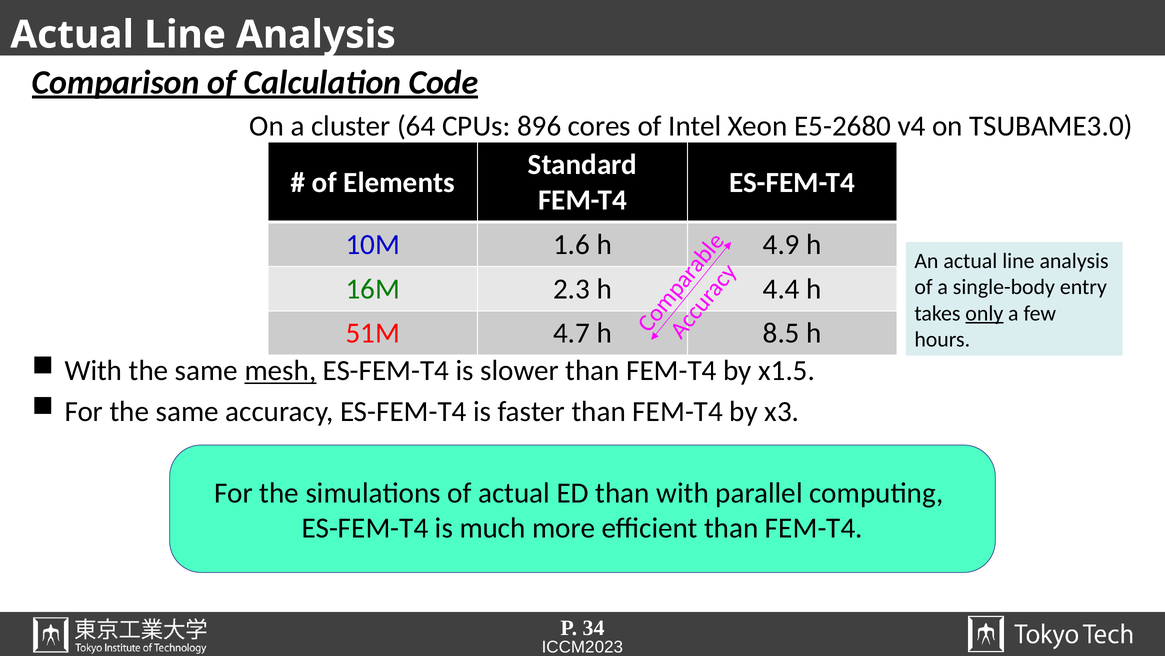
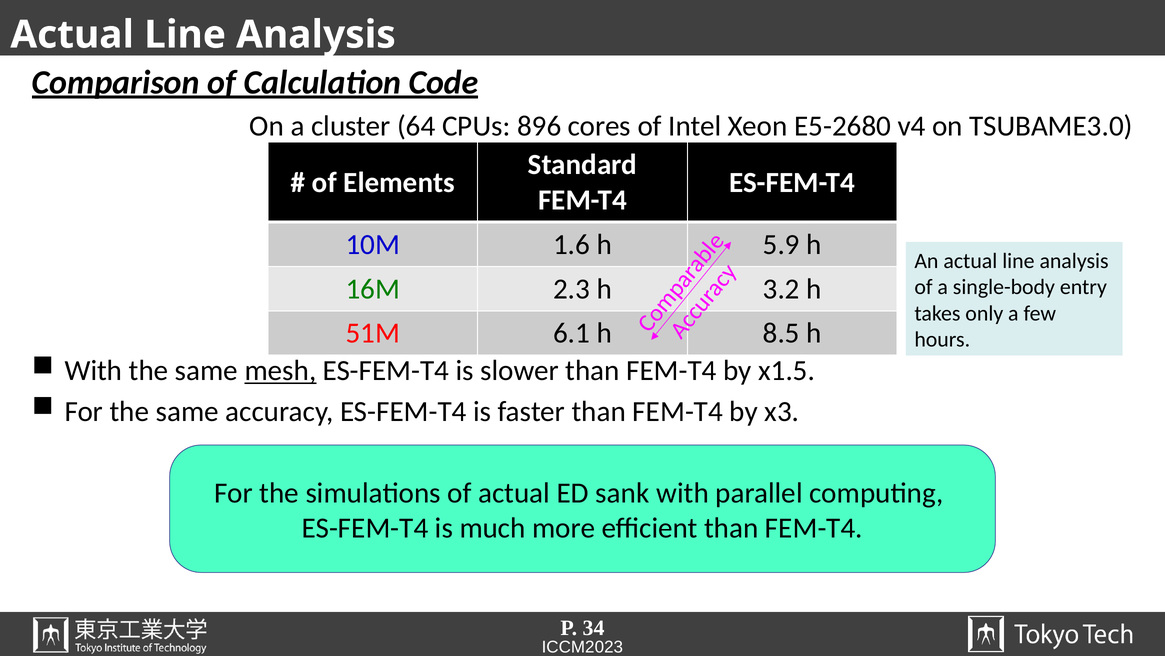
4.9: 4.9 -> 5.9 (781, 244)
4.4: 4.4 -> 3.2 (781, 289)
only underline: present -> none (984, 313)
4.7: 4.7 -> 6.1 (572, 333)
ED than: than -> sank (622, 493)
